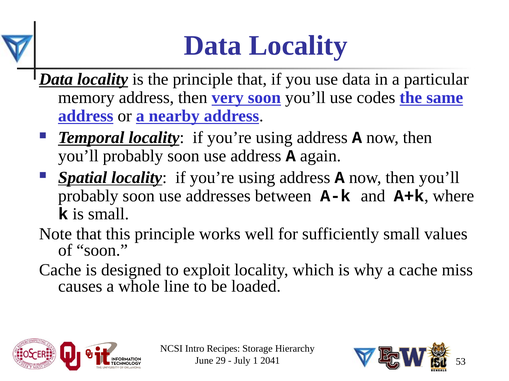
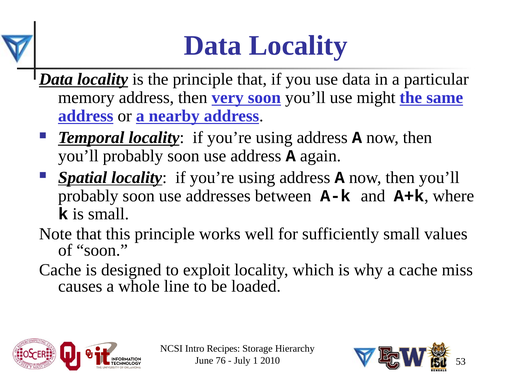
codes: codes -> might (376, 98)
29: 29 -> 76 (221, 361)
2041: 2041 -> 2010 (270, 361)
